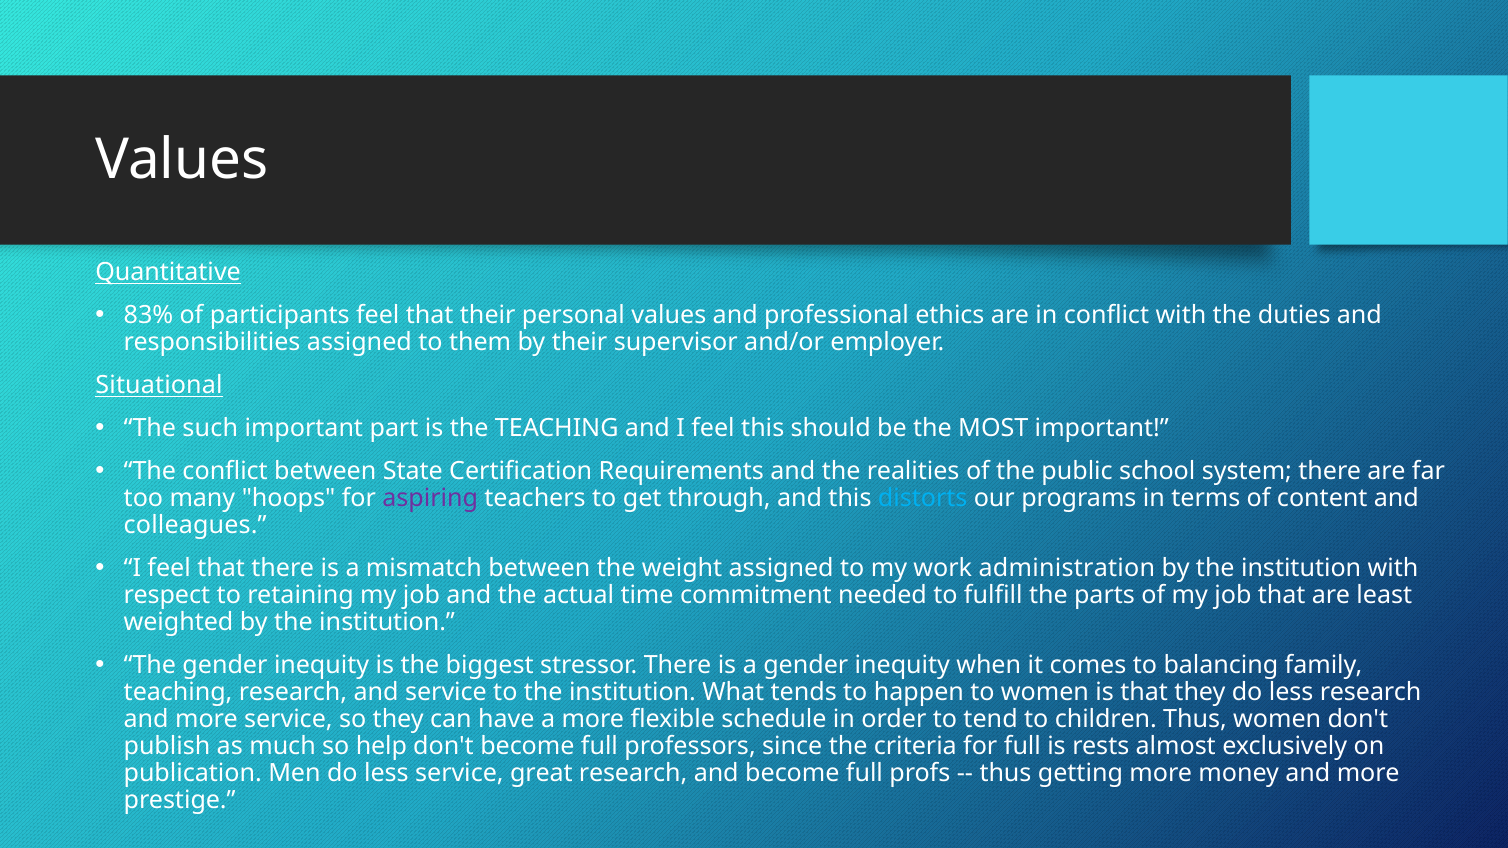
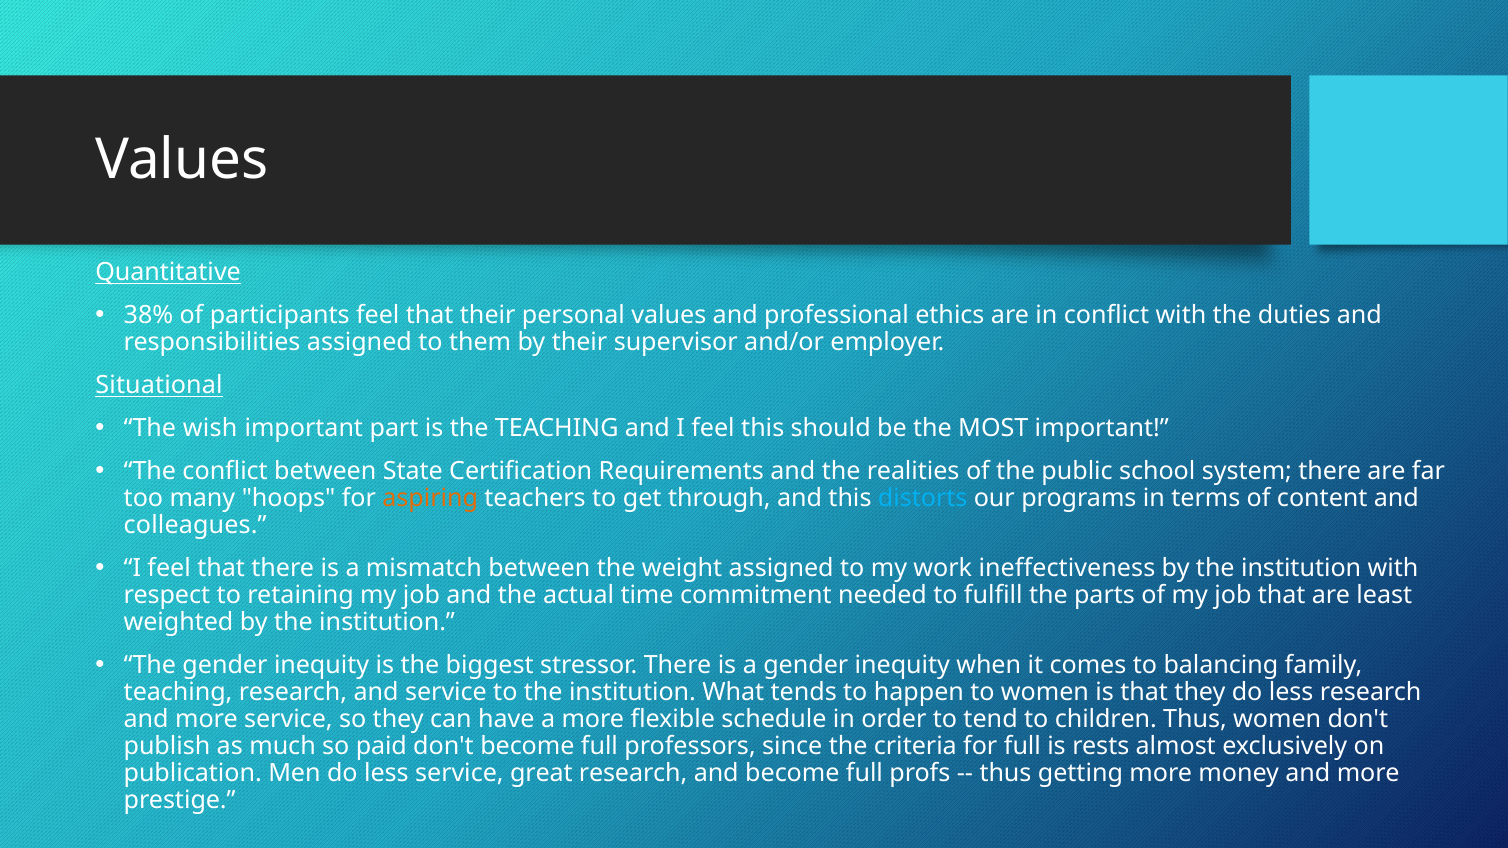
83%: 83% -> 38% (148, 315)
such: such -> wish (210, 428)
aspiring colour: purple -> orange (430, 498)
administration: administration -> ineffectiveness (1067, 568)
help: help -> paid (381, 746)
